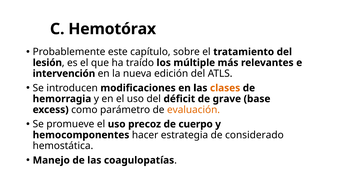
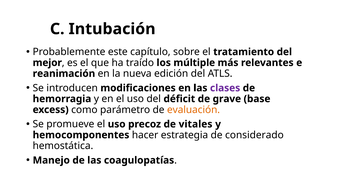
Hemotórax: Hemotórax -> Intubación (112, 29)
lesión: lesión -> mejor (47, 63)
intervención: intervención -> reanimación (64, 73)
clases colour: orange -> purple (225, 88)
cuerpo: cuerpo -> vitales (196, 124)
